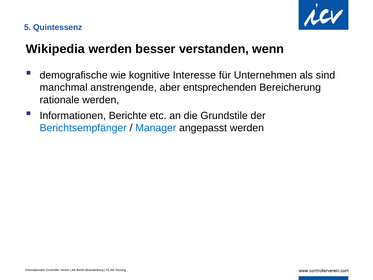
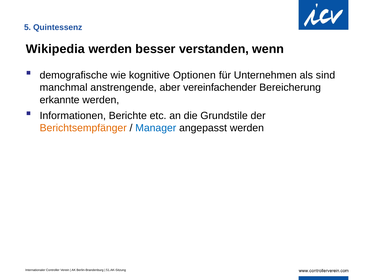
Interesse: Interesse -> Optionen (194, 75)
entsprechenden: entsprechenden -> vereinfachender (220, 87)
rationale: rationale -> erkannte (60, 100)
Berichtsempfänger colour: blue -> orange (83, 128)
